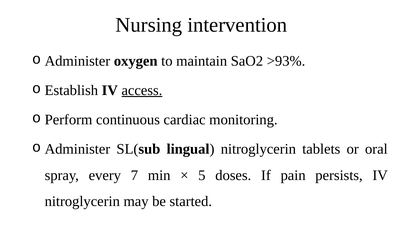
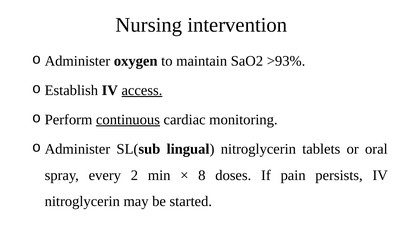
continuous underline: none -> present (128, 119)
7: 7 -> 2 (134, 175)
5: 5 -> 8 (202, 175)
